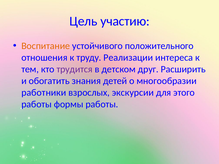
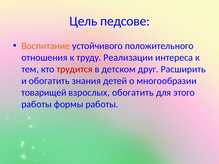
участию: участию -> педсове (125, 21)
трудится colour: purple -> red (75, 69)
работники: работники -> товарищей (44, 93)
взрослых экскурсии: экскурсии -> обогатить (133, 93)
